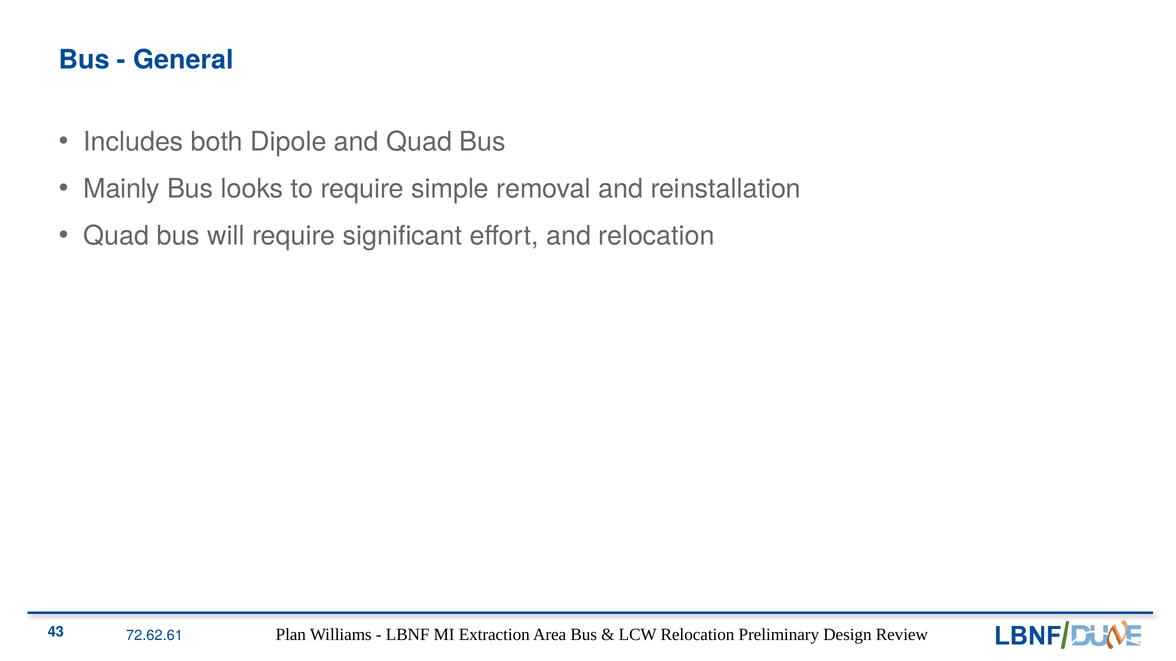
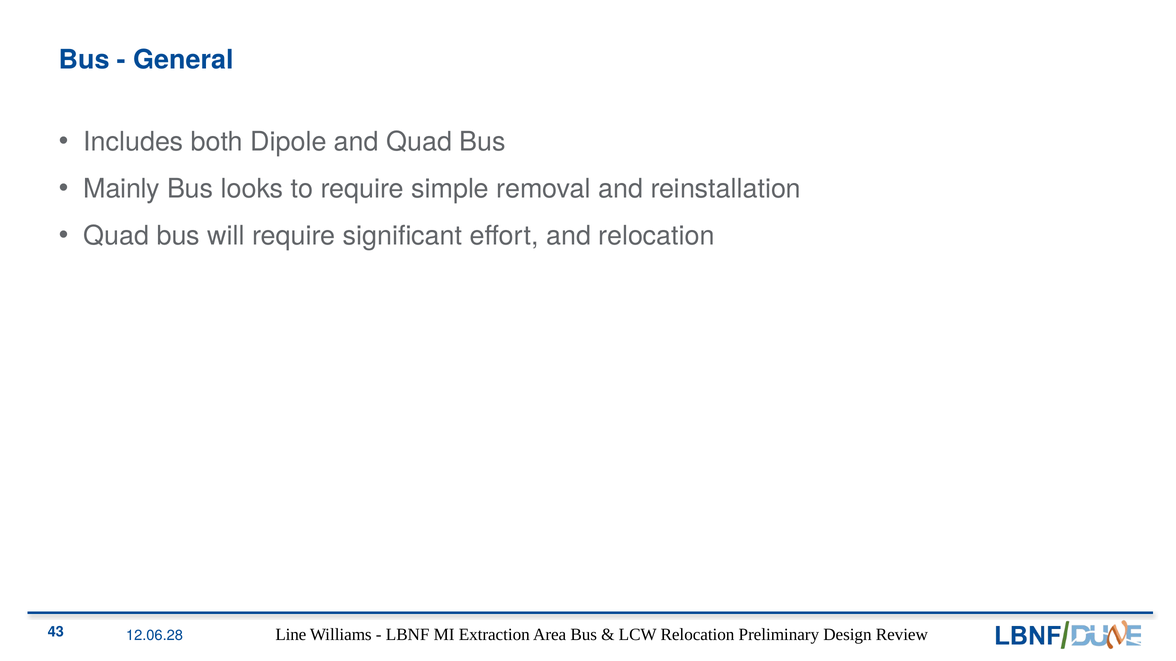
Plan: Plan -> Line (291, 635)
72.62.61: 72.62.61 -> 12.06.28 (154, 636)
